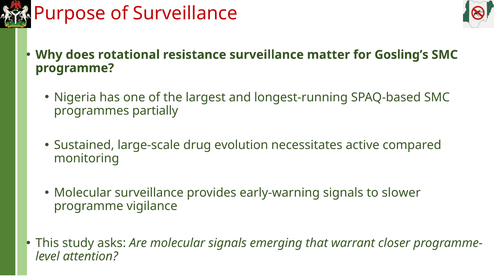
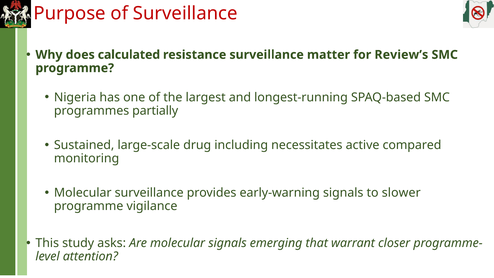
rotational: rotational -> calculated (129, 55)
Gosling’s: Gosling’s -> Review’s (401, 55)
evolution: evolution -> including (241, 145)
